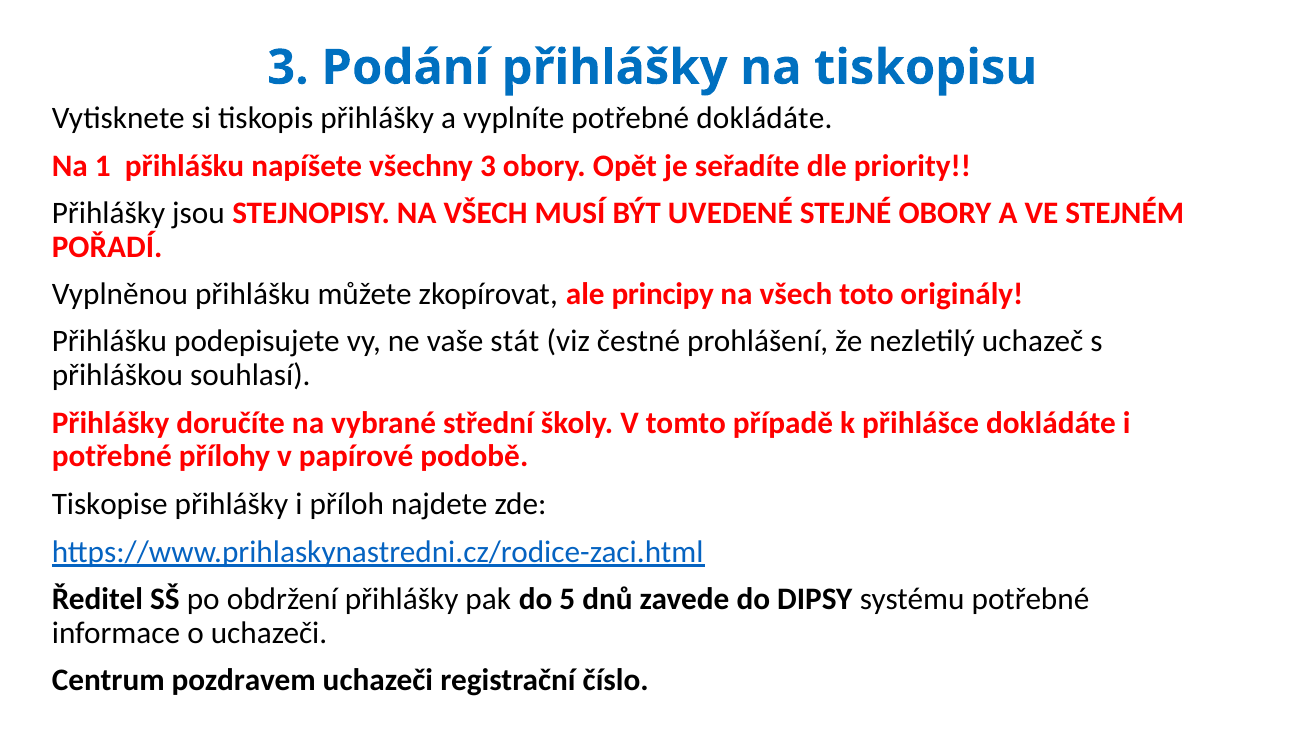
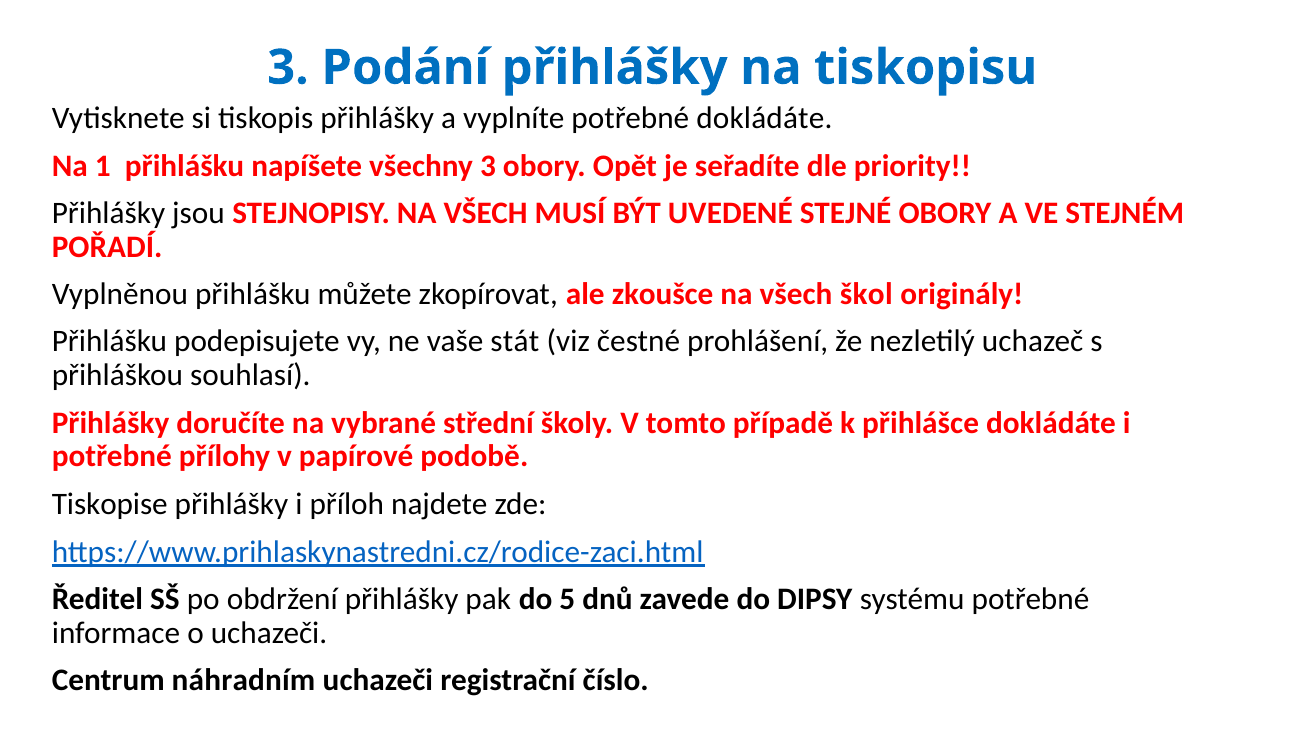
principy: principy -> zkoušce (663, 294)
toto: toto -> škol (866, 294)
pozdravem: pozdravem -> náhradním (244, 681)
